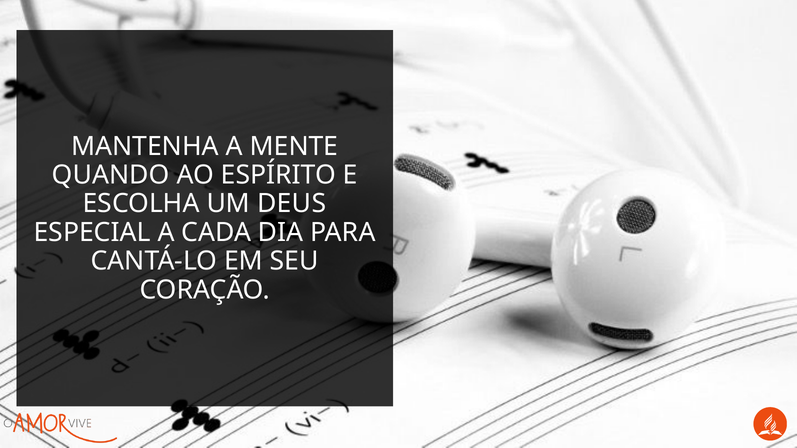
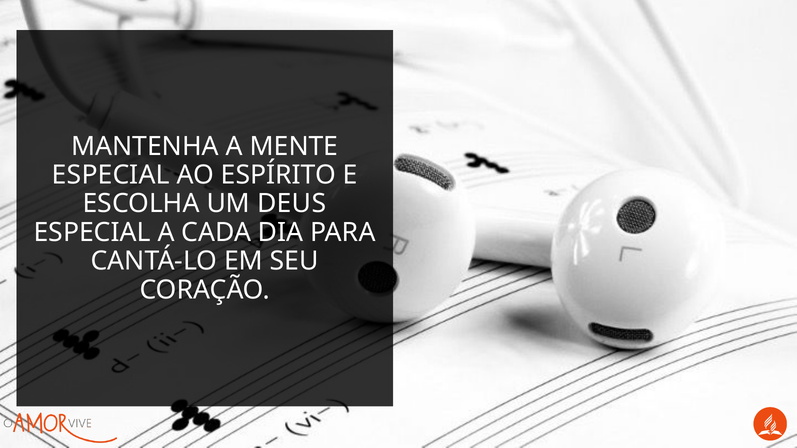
QUANDO: QUANDO -> ESPECIAL (111, 175)
